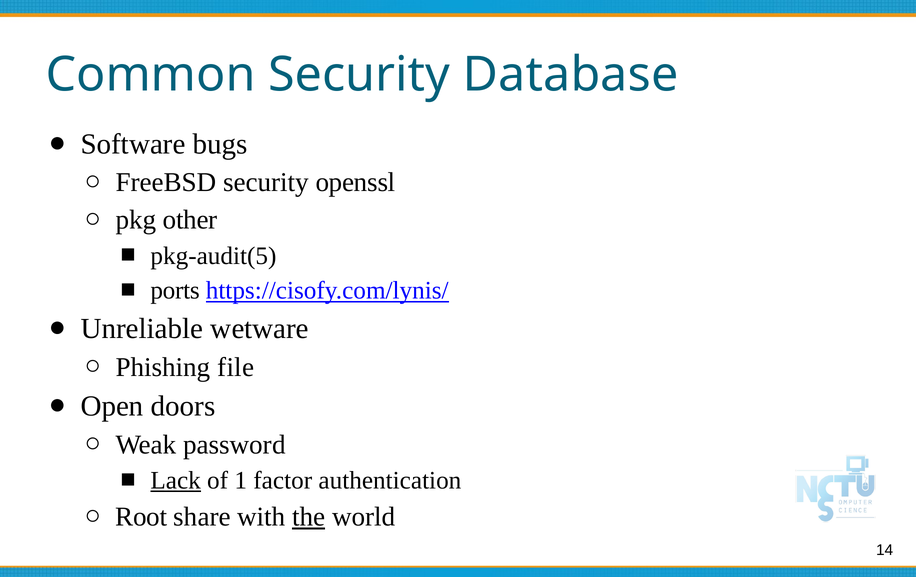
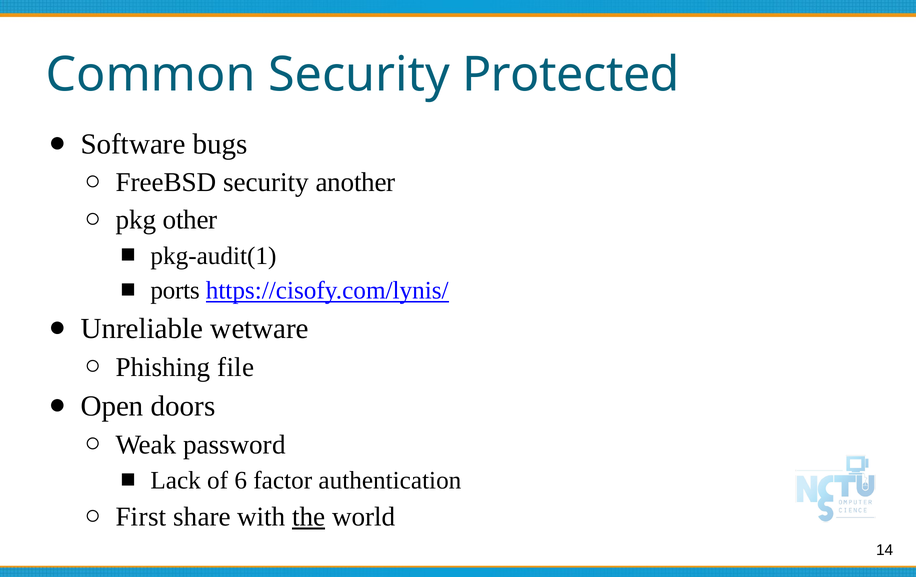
Database: Database -> Protected (571, 75)
openssl: openssl -> another (356, 183)
pkg-audit(5: pkg-audit(5 -> pkg-audit(1 (213, 256)
Lack underline: present -> none (176, 481)
1: 1 -> 6 (241, 481)
Root: Root -> First (141, 517)
